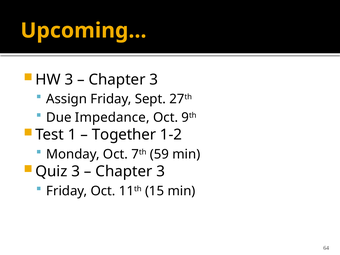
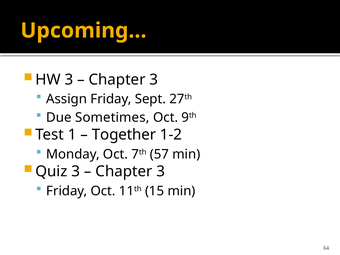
Impedance: Impedance -> Sometimes (112, 118)
59: 59 -> 57 (159, 154)
